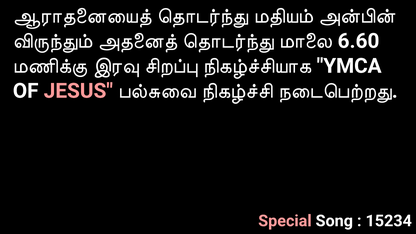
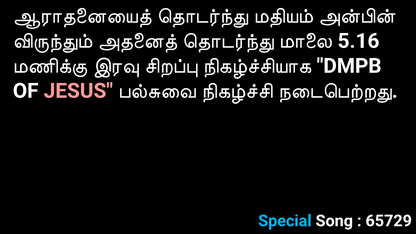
6.60: 6.60 -> 5.16 (358, 41)
YMCA: YMCA -> DMPB (349, 66)
Special colour: pink -> light blue (285, 221)
15234: 15234 -> 65729 (389, 221)
